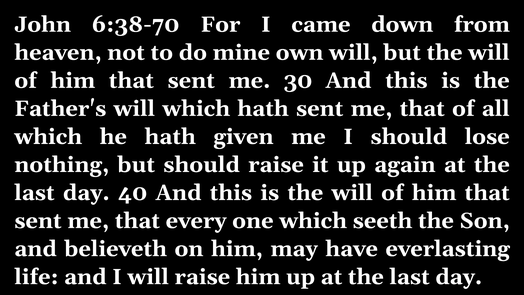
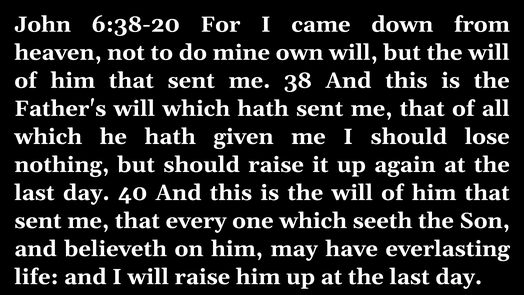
6:38-70: 6:38-70 -> 6:38-20 (136, 25)
30: 30 -> 38 (298, 81)
